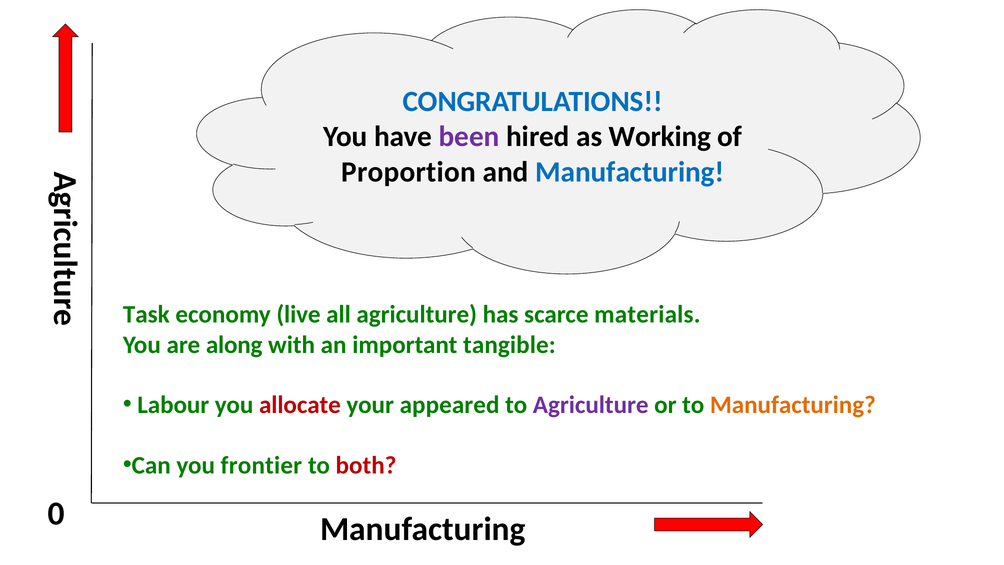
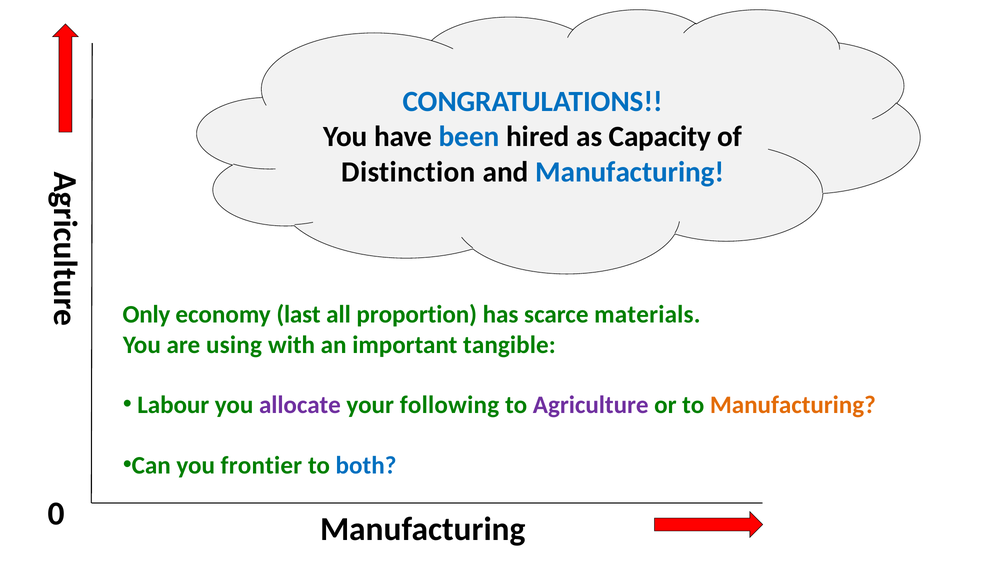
been colour: purple -> blue (469, 137)
Working: Working -> Capacity (660, 137)
Proportion: Proportion -> Distinction (408, 172)
Task: Task -> Only (146, 315)
live: live -> last (299, 315)
all agriculture: agriculture -> proportion (417, 315)
along: along -> using (234, 345)
allocate colour: red -> purple (300, 405)
appeared: appeared -> following (449, 405)
both colour: red -> blue (366, 465)
